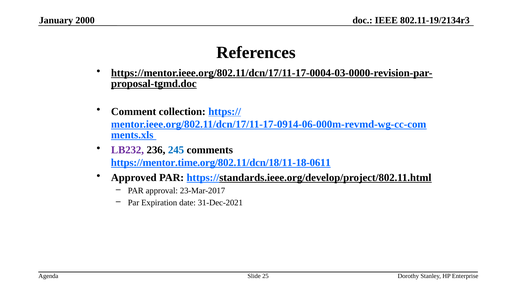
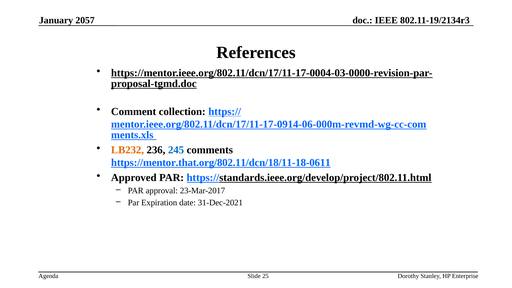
2000: 2000 -> 2057 (85, 20)
LB232 colour: purple -> orange (128, 150)
https://mentor.time.org/802.11/dcn/18/11-18-0611: https://mentor.time.org/802.11/dcn/18/11-18-0611 -> https://mentor.that.org/802.11/dcn/18/11-18-0611 (221, 163)
